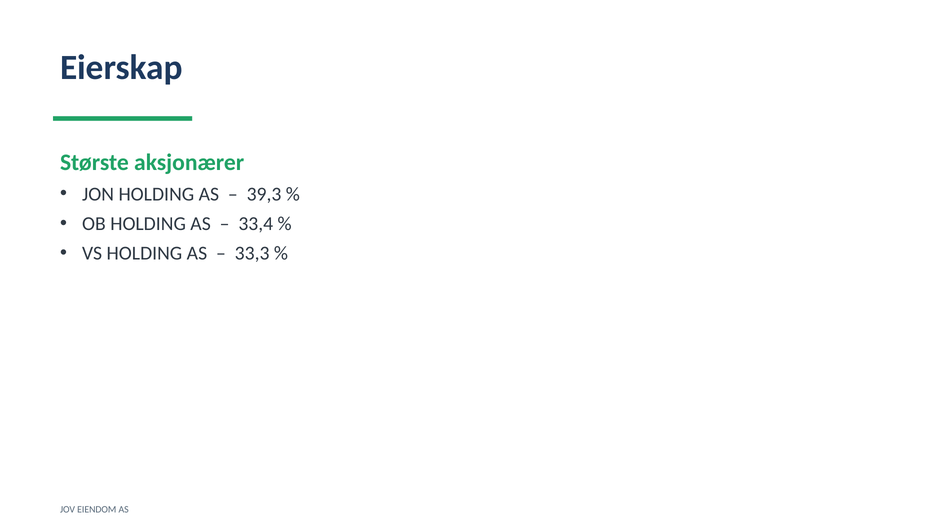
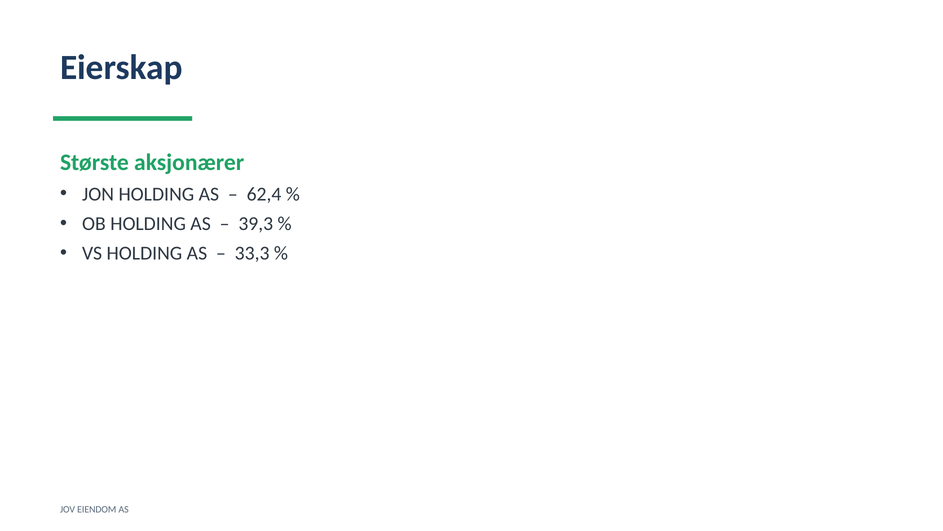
39,3: 39,3 -> 62,4 (264, 194)
33,4: 33,4 -> 39,3 (256, 223)
